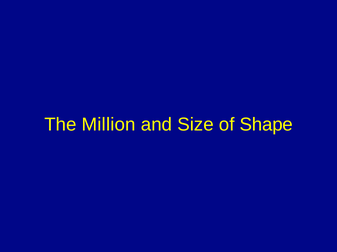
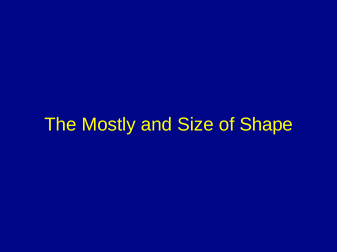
Million: Million -> Mostly (109, 125)
